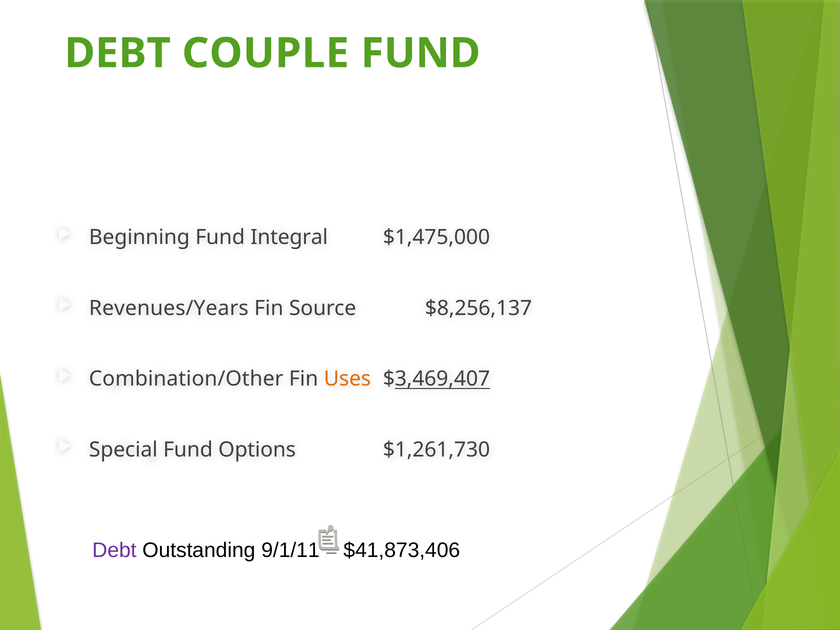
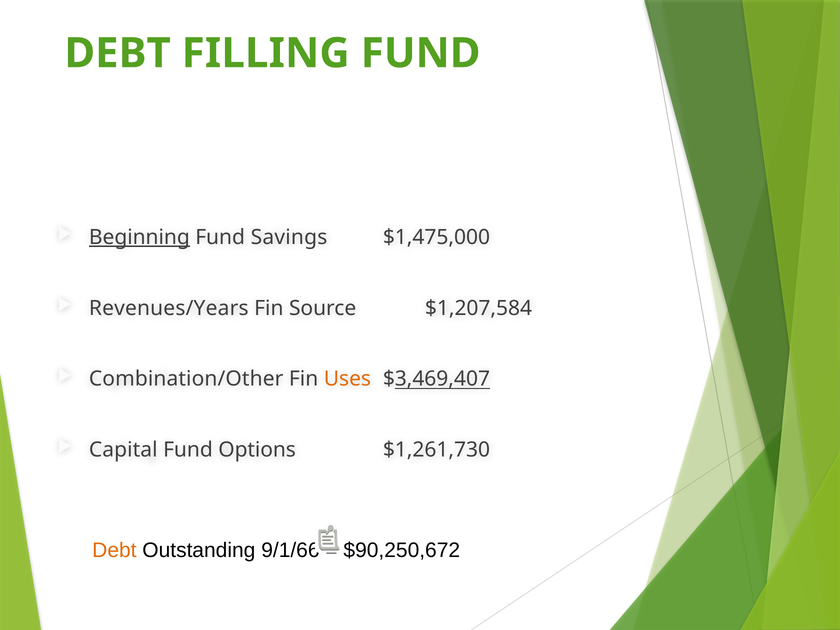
COUPLE: COUPLE -> FILLING (266, 53)
Beginning underline: none -> present (139, 237)
Integral: Integral -> Savings (289, 237)
$8,256,137: $8,256,137 -> $1,207,584 (478, 308)
Special: Special -> Capital (123, 450)
Debt colour: purple -> orange (114, 550)
9/1/11: 9/1/11 -> 9/1/66 (290, 550)
$41,873,406: $41,873,406 -> $90,250,672 (402, 550)
